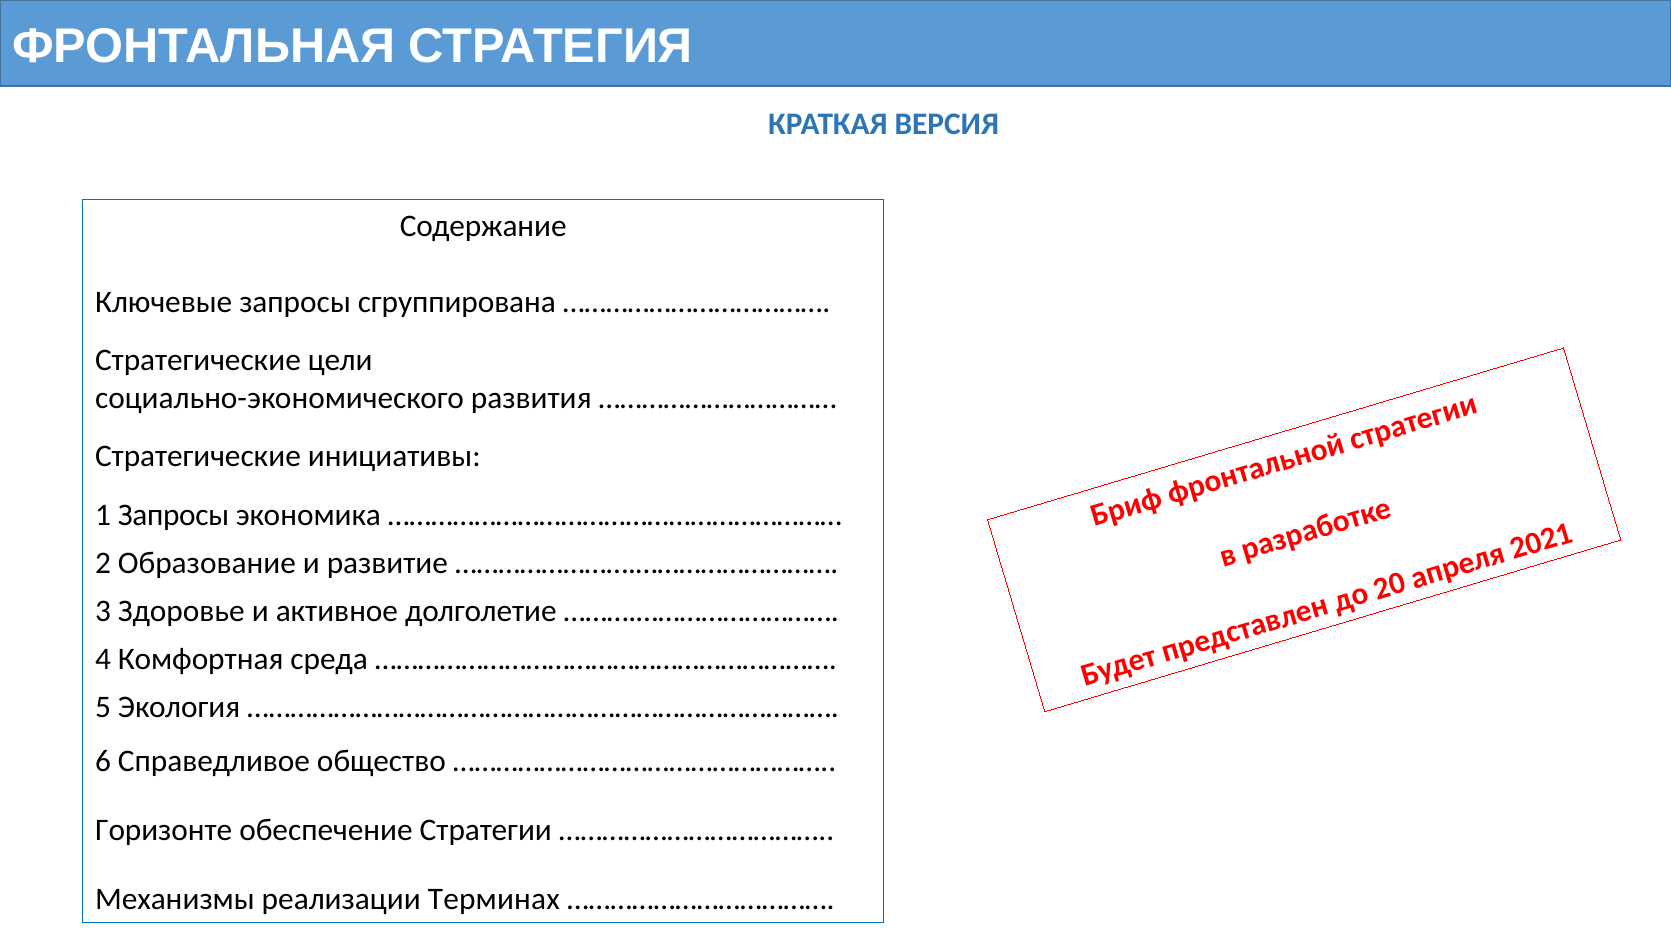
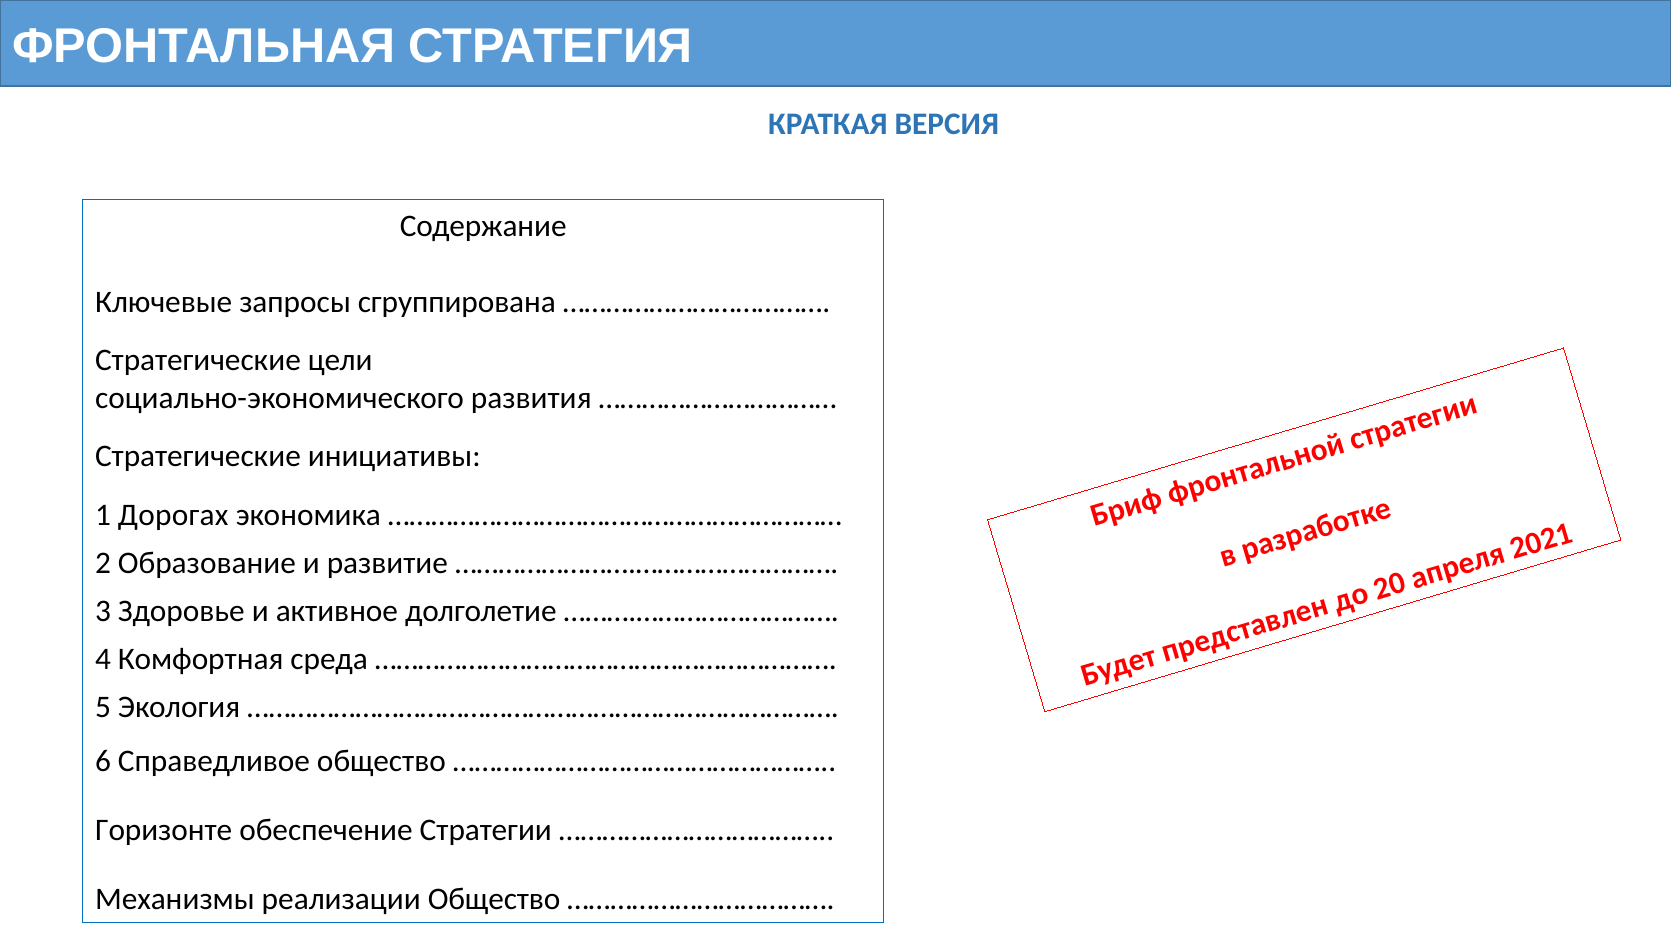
1 Запросы: Запросы -> Дорогах (173, 515)
реализации Терминах: Терминах -> Общество (494, 899)
